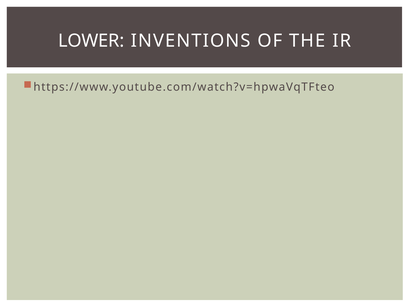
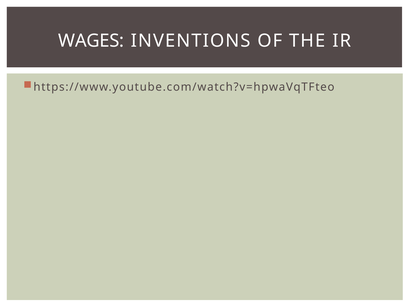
LOWER: LOWER -> WAGES (91, 41)
